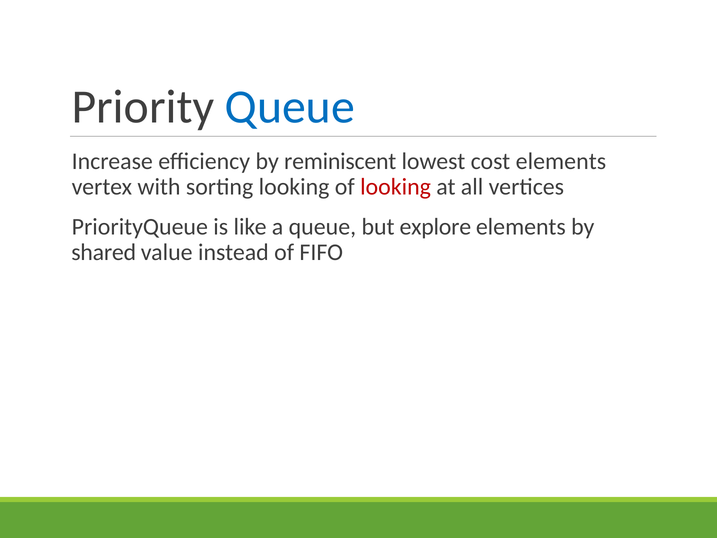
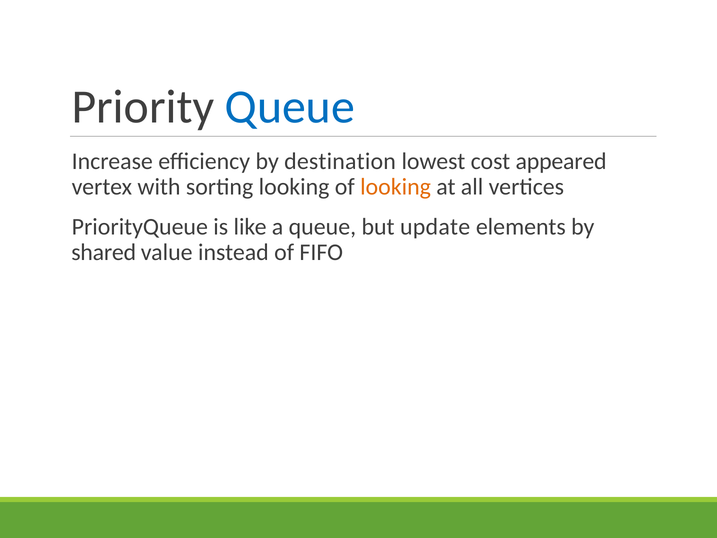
reminiscent: reminiscent -> destination (340, 161)
cost elements: elements -> appeared (561, 161)
looking colour: red -> orange (396, 187)
explore: explore -> update (435, 227)
